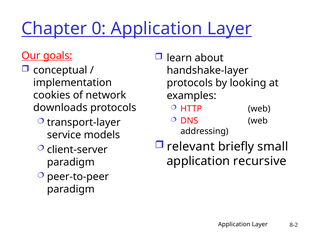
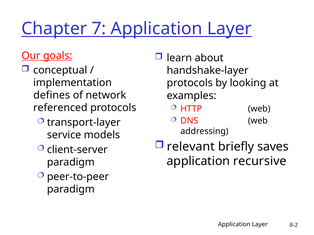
0: 0 -> 7 (99, 29)
cookies: cookies -> defines (52, 95)
downloads: downloads -> referenced (60, 108)
small: small -> saves (273, 147)
